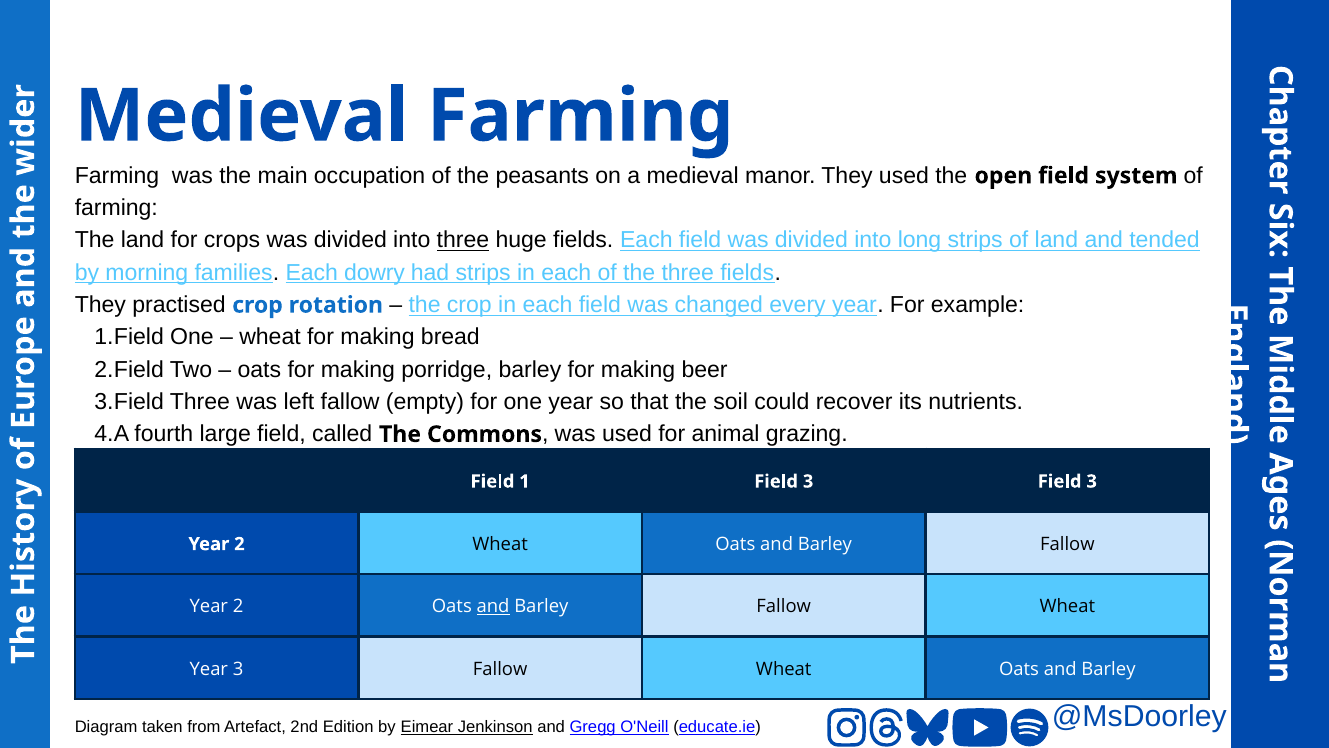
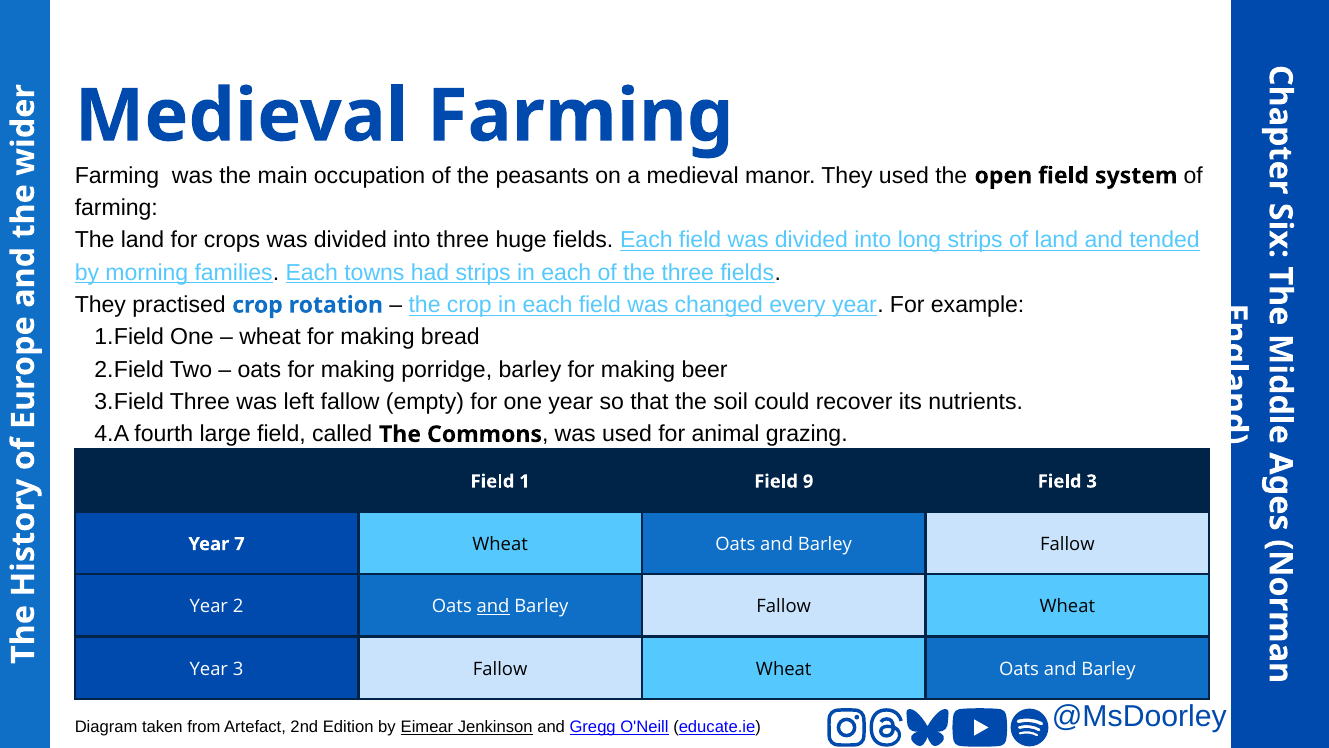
three underline: present -> none (463, 240)
dowry: dowry -> towns (374, 273)
1 Field 3: 3 -> 9 (808, 481)
2: 2 -> 7 (239, 544)
